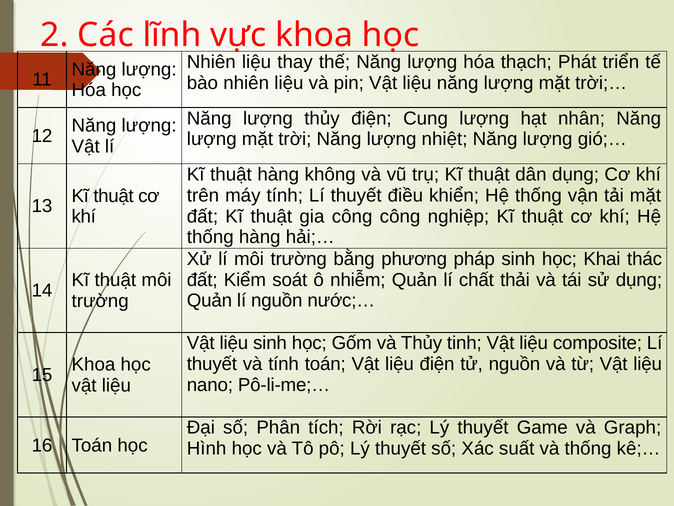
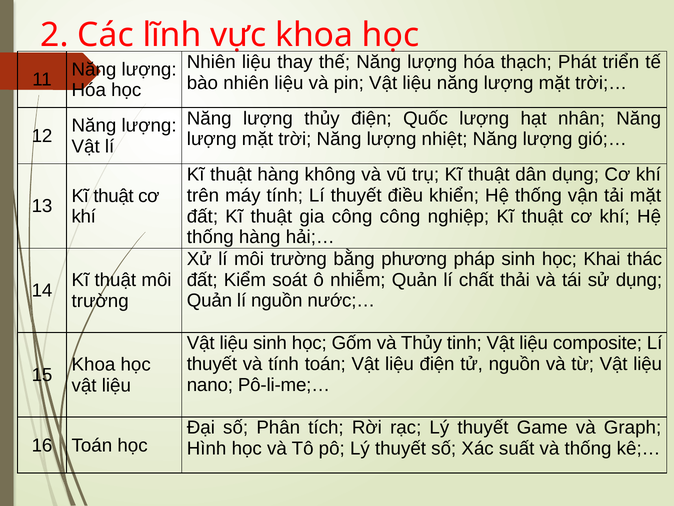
Cung: Cung -> Quốc (426, 118)
